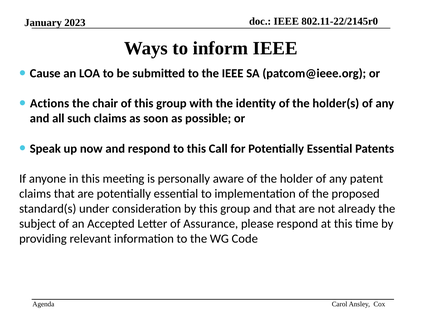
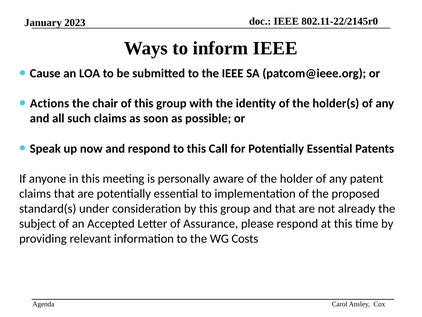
Code: Code -> Costs (245, 238)
